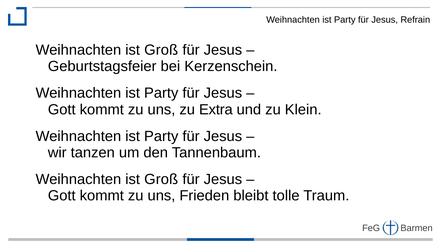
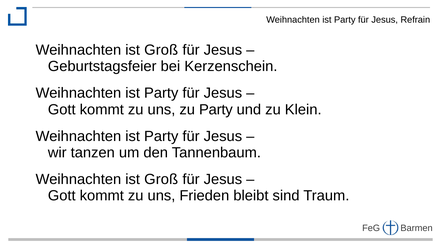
zu Extra: Extra -> Party (216, 110)
tolle: tolle -> sind (286, 196)
